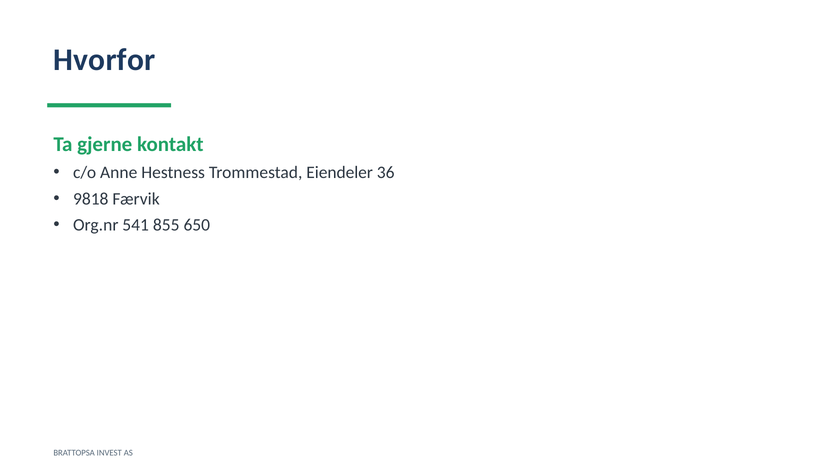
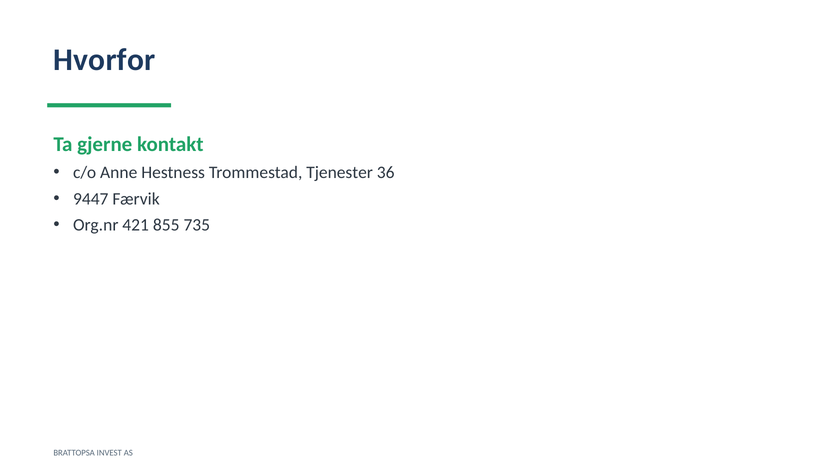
Eiendeler: Eiendeler -> Tjenester (340, 173)
9818: 9818 -> 9447 (91, 199)
541: 541 -> 421 (136, 225)
650: 650 -> 735 (197, 225)
